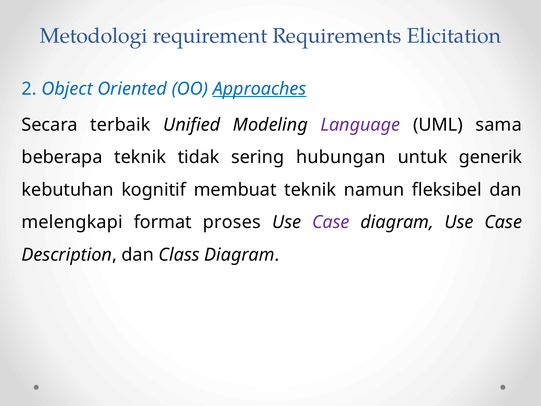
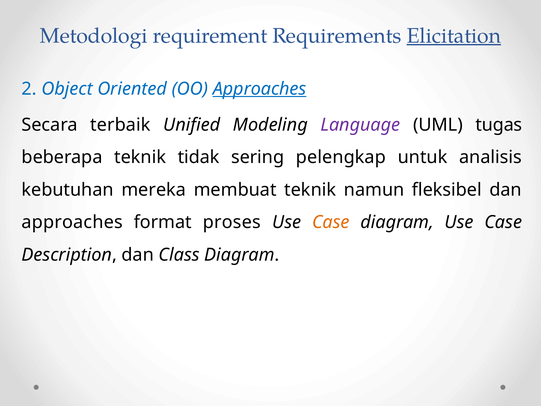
Elicitation underline: none -> present (454, 36)
sama: sama -> tugas (499, 125)
hubungan: hubungan -> pelengkap (341, 157)
generik: generik -> analisis (490, 157)
kognitif: kognitif -> mereka (154, 190)
melengkapi: melengkapi -> approaches (72, 222)
Case colour: purple -> orange (331, 222)
